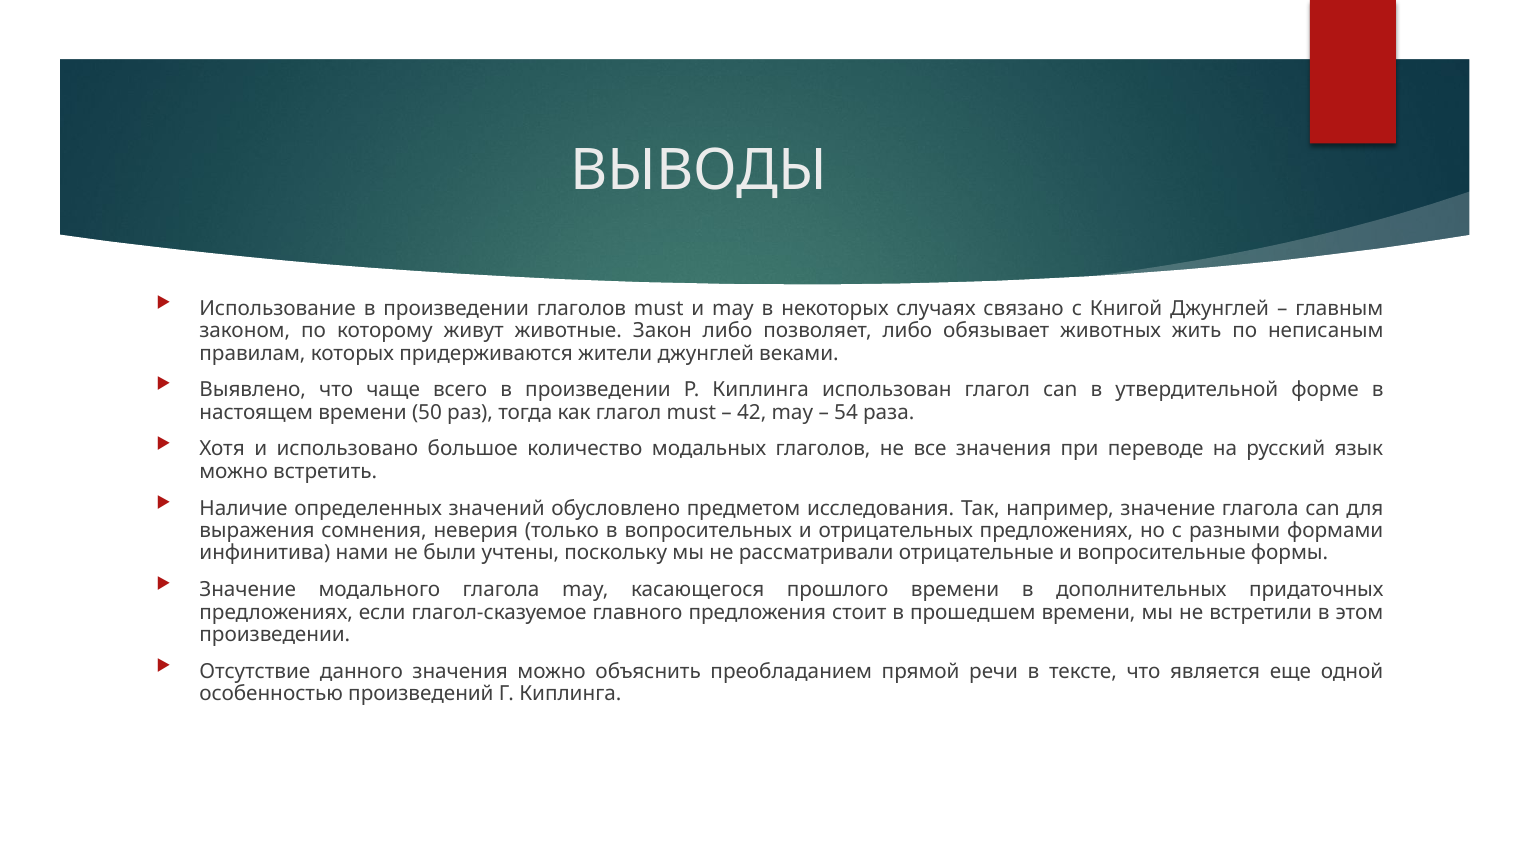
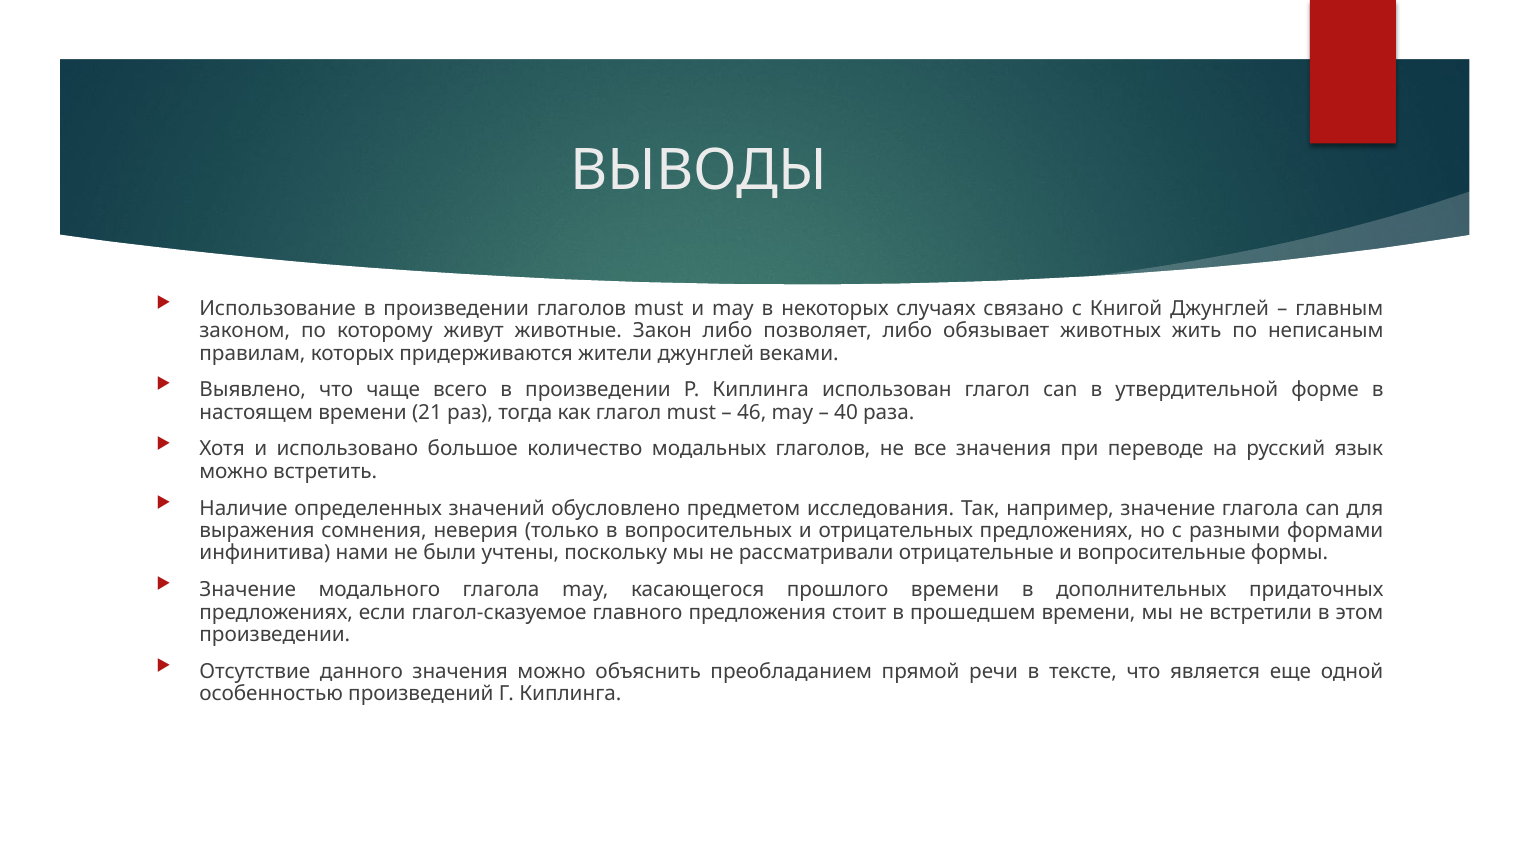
50: 50 -> 21 (427, 412)
42: 42 -> 46 (752, 412)
54: 54 -> 40 (846, 412)
